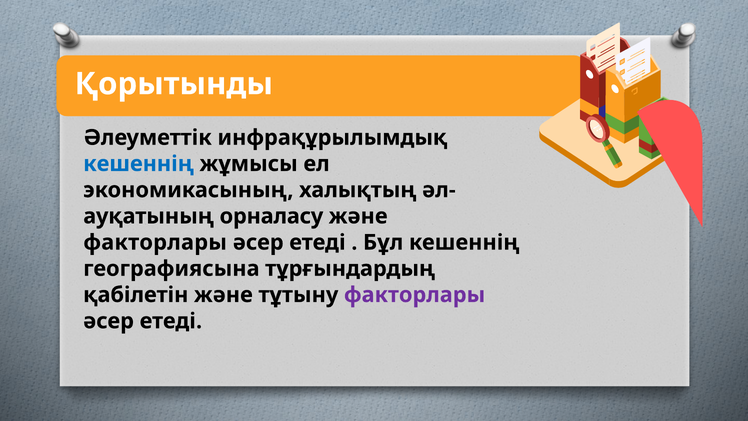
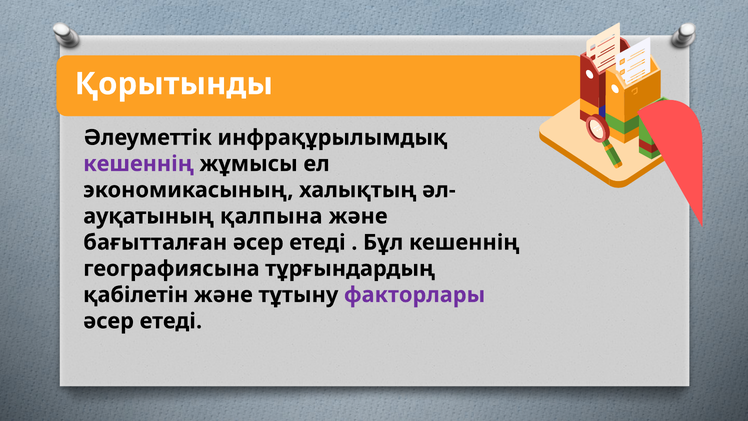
кешеннің colour: blue -> purple (139, 164)
орналасу: орналасу -> қалпына (271, 216)
факторлары: факторлары -> бағытталған (155, 242)
